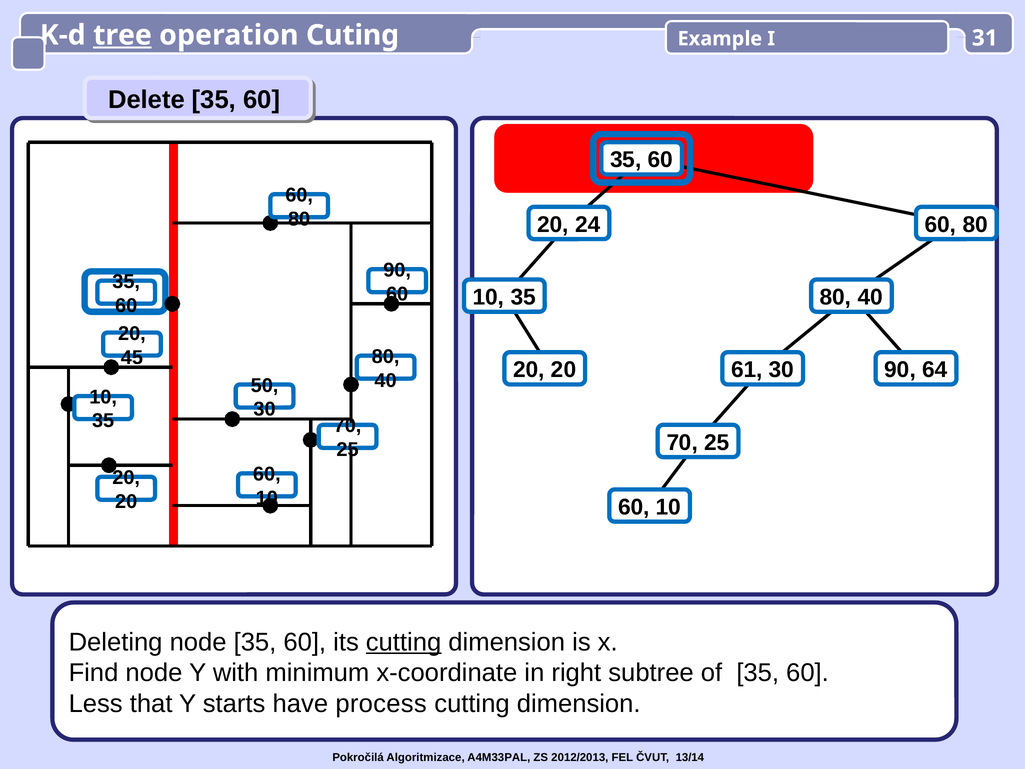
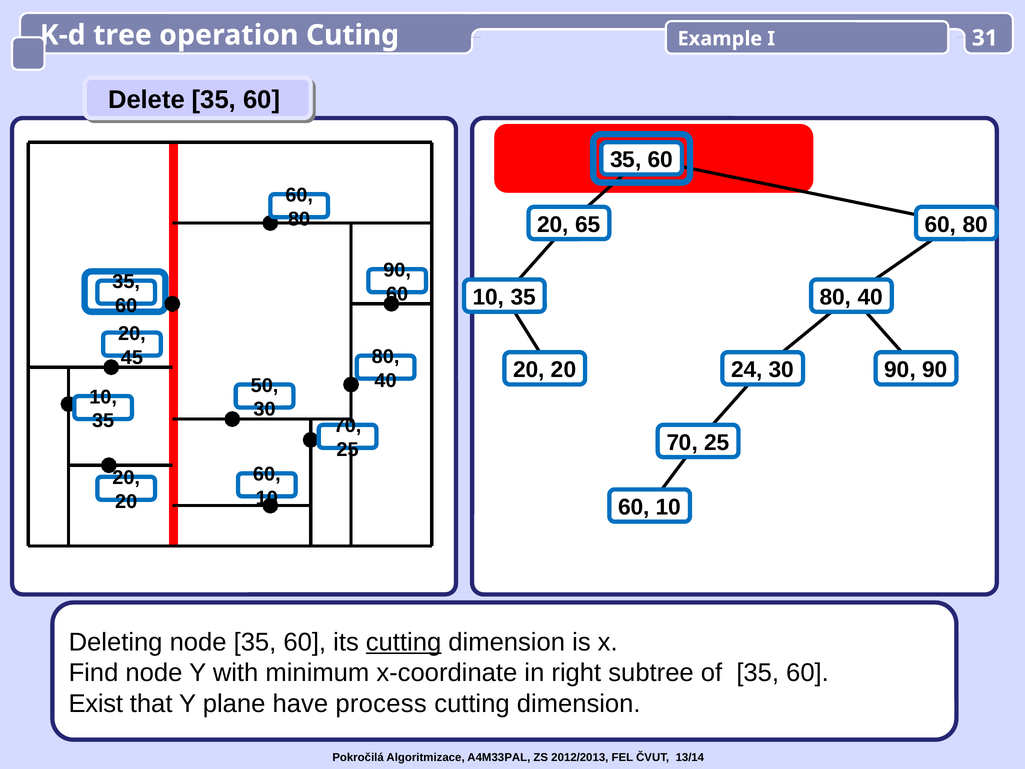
tree underline: present -> none (123, 35)
24: 24 -> 65 (588, 224)
61: 61 -> 24 (747, 370)
90 64: 64 -> 90 (935, 370)
Less: Less -> Exist (96, 703)
starts: starts -> plane (234, 703)
